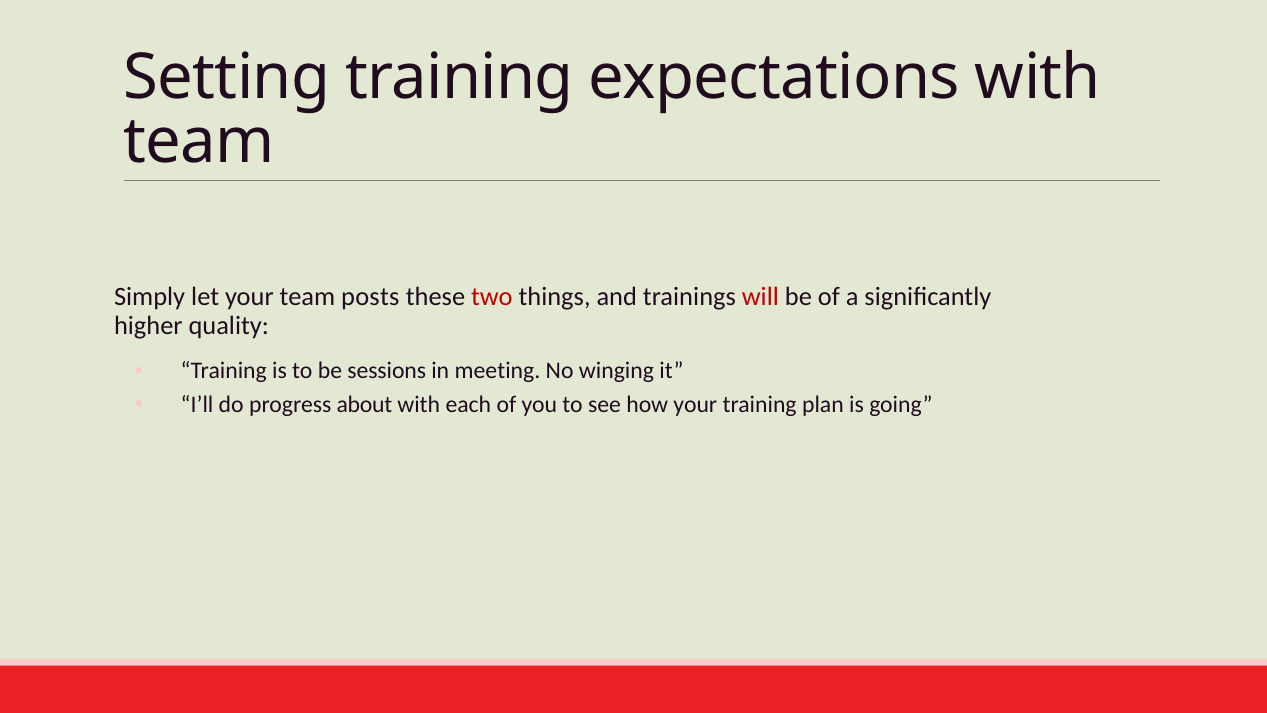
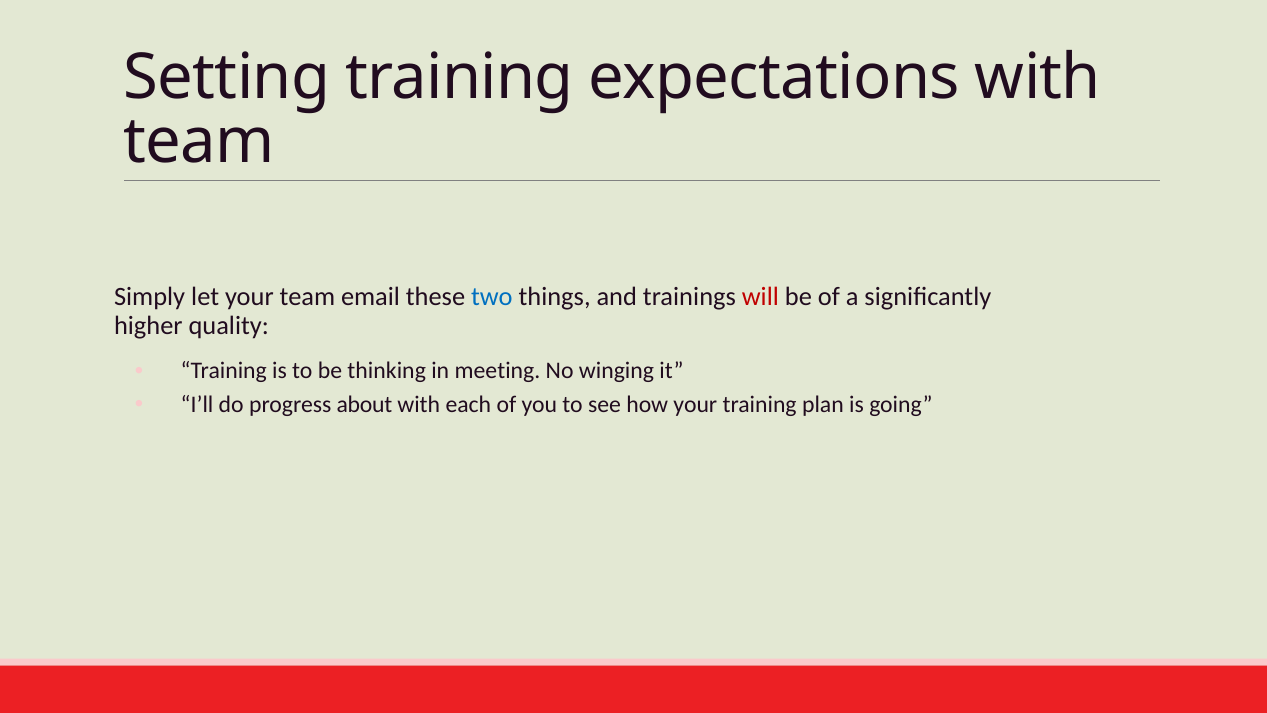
posts: posts -> email (370, 297)
two colour: red -> blue (492, 297)
sessions: sessions -> thinking (387, 371)
